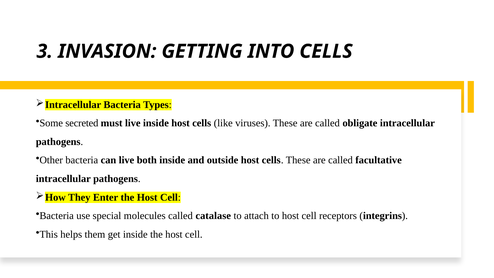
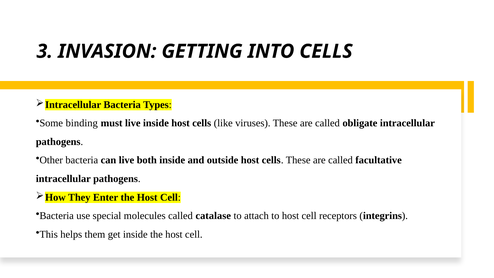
secreted: secreted -> binding (82, 123)
